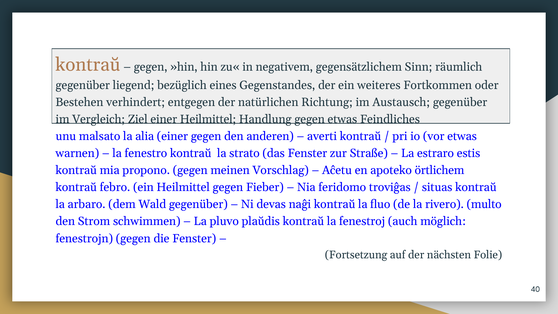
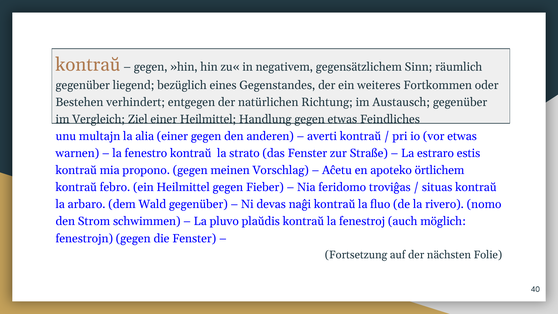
malsato: malsato -> multajn (100, 136)
multo: multo -> nomo (484, 204)
